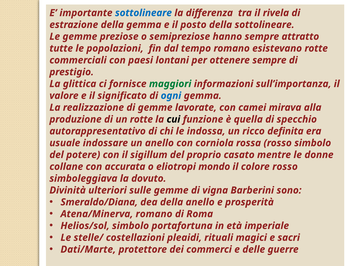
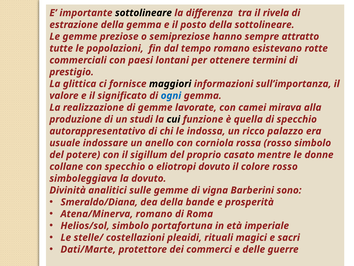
sottolineare colour: blue -> black (143, 13)
ottenere sempre: sempre -> termini (269, 60)
maggiori colour: green -> black (170, 84)
un rotte: rotte -> studi (141, 119)
definita: definita -> palazzo (285, 131)
con accurata: accurata -> specchio (125, 166)
eliotropi mondo: mondo -> dovuto (214, 166)
ulteriori: ulteriori -> analitici (108, 190)
della anello: anello -> bande (200, 202)
